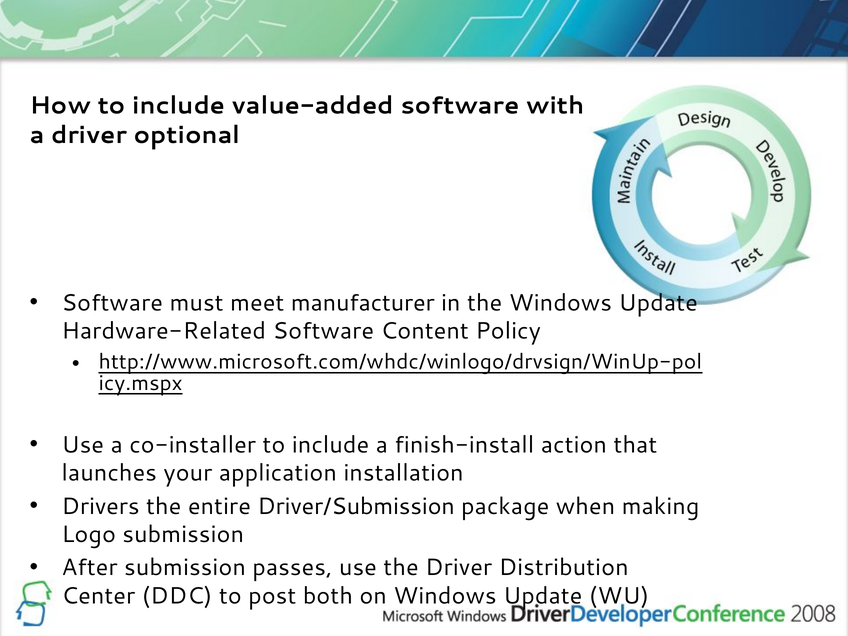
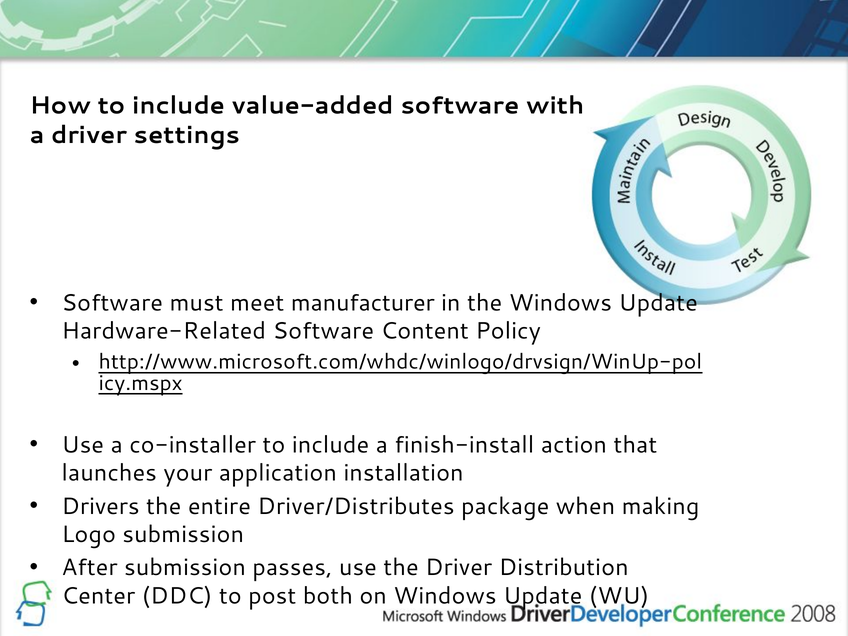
optional: optional -> settings (187, 135)
Driver/Submission: Driver/Submission -> Driver/Distributes (356, 506)
